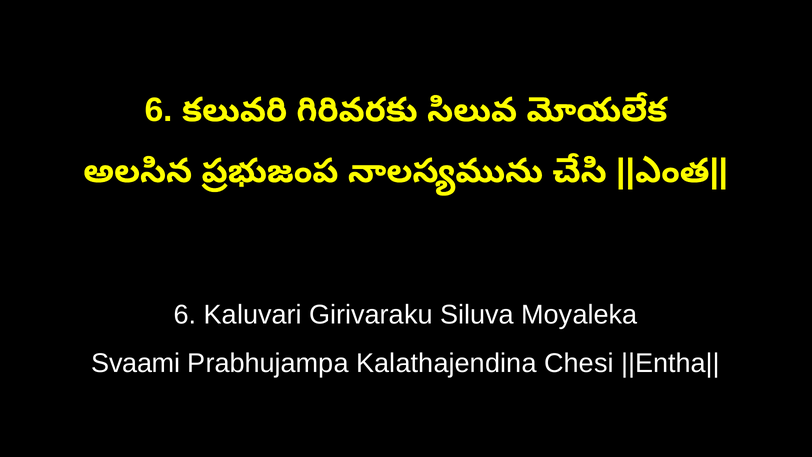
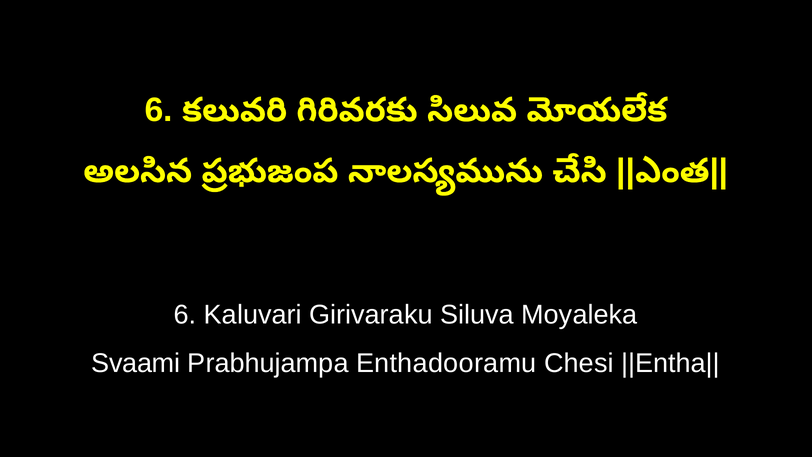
Kalathajendina: Kalathajendina -> Enthadooramu (446, 363)
